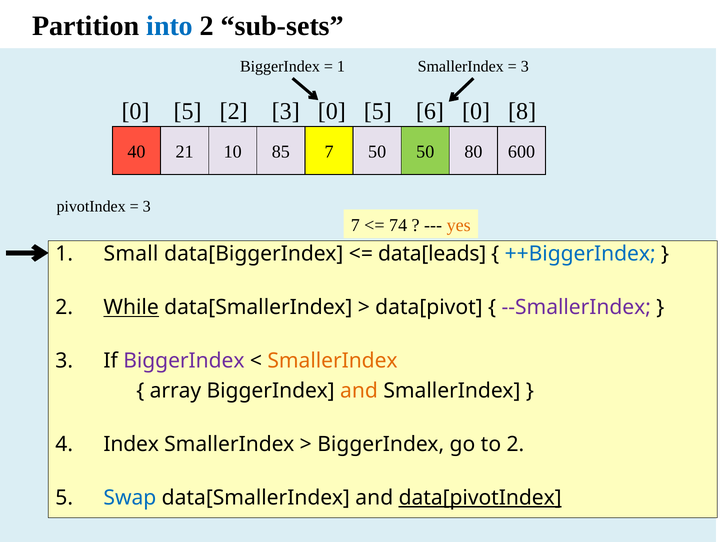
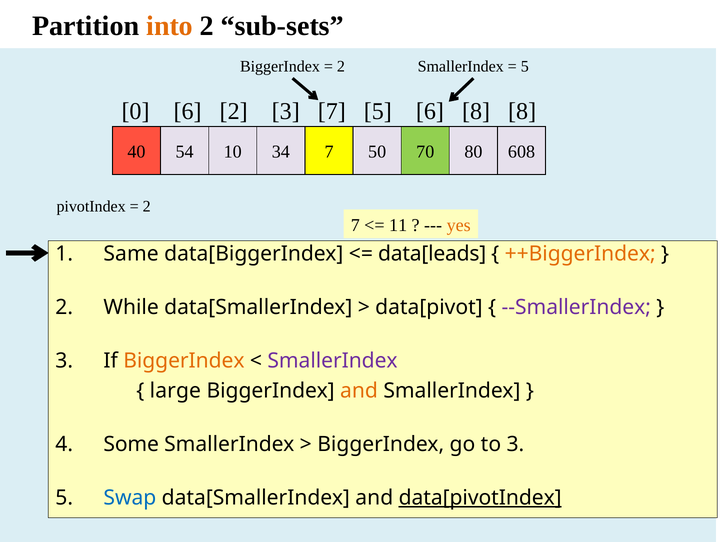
into colour: blue -> orange (170, 26)
1: 1 -> 2 (341, 66)
3: 3 -> 5 (525, 66)
5: 5 -> 6 (188, 111)
3 0: 0 -> 7 (332, 111)
6 0: 0 -> 8 (476, 111)
21: 21 -> 54 (185, 152)
85: 85 -> 34 (281, 152)
50 50: 50 -> 70 (425, 152)
600: 600 -> 608 (522, 152)
3: 3 -> 2 (147, 206)
74: 74 -> 11 (398, 225)
Small: Small -> Same (131, 254)
++BiggerIndex colour: blue -> orange (580, 254)
While underline: present -> none (131, 307)
BiggerIndex colour: purple -> orange (184, 360)
SmallerIndex colour: orange -> purple (333, 360)
array: array -> large (175, 391)
Index: Index -> Some (131, 444)
to 2: 2 -> 3 (515, 444)
